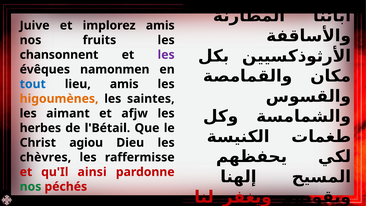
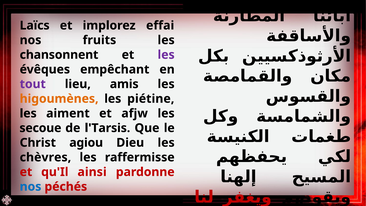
Juive: Juive -> Laïcs (35, 25)
implorez amis: amis -> effai (160, 25)
namonmen: namonmen -> empêchant (115, 69)
tout colour: blue -> purple (33, 84)
saintes: saintes -> piétine (151, 99)
aimant: aimant -> aiment (68, 113)
herbes: herbes -> secoue (40, 128)
l'Bétail: l'Bétail -> l'Tarsis (107, 128)
nos colour: green -> blue (31, 187)
